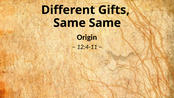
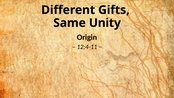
Same Same: Same -> Unity (105, 23)
